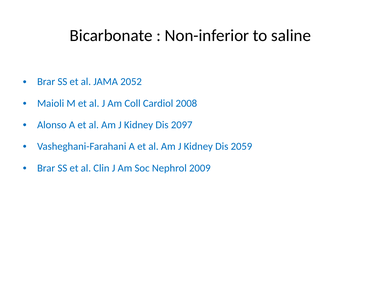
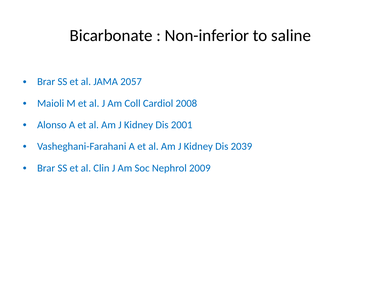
2052: 2052 -> 2057 (131, 82)
2097: 2097 -> 2001 (182, 125)
2059: 2059 -> 2039 (241, 146)
